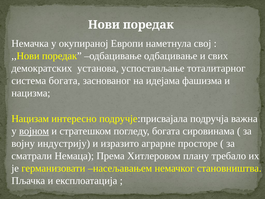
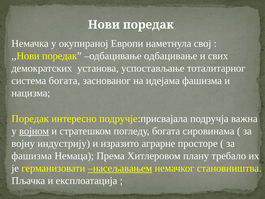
Нацизам: Нацизам -> Поредак (30, 119)
сматрали: сматрали -> фашизма (32, 156)
насељавањем underline: none -> present (120, 168)
